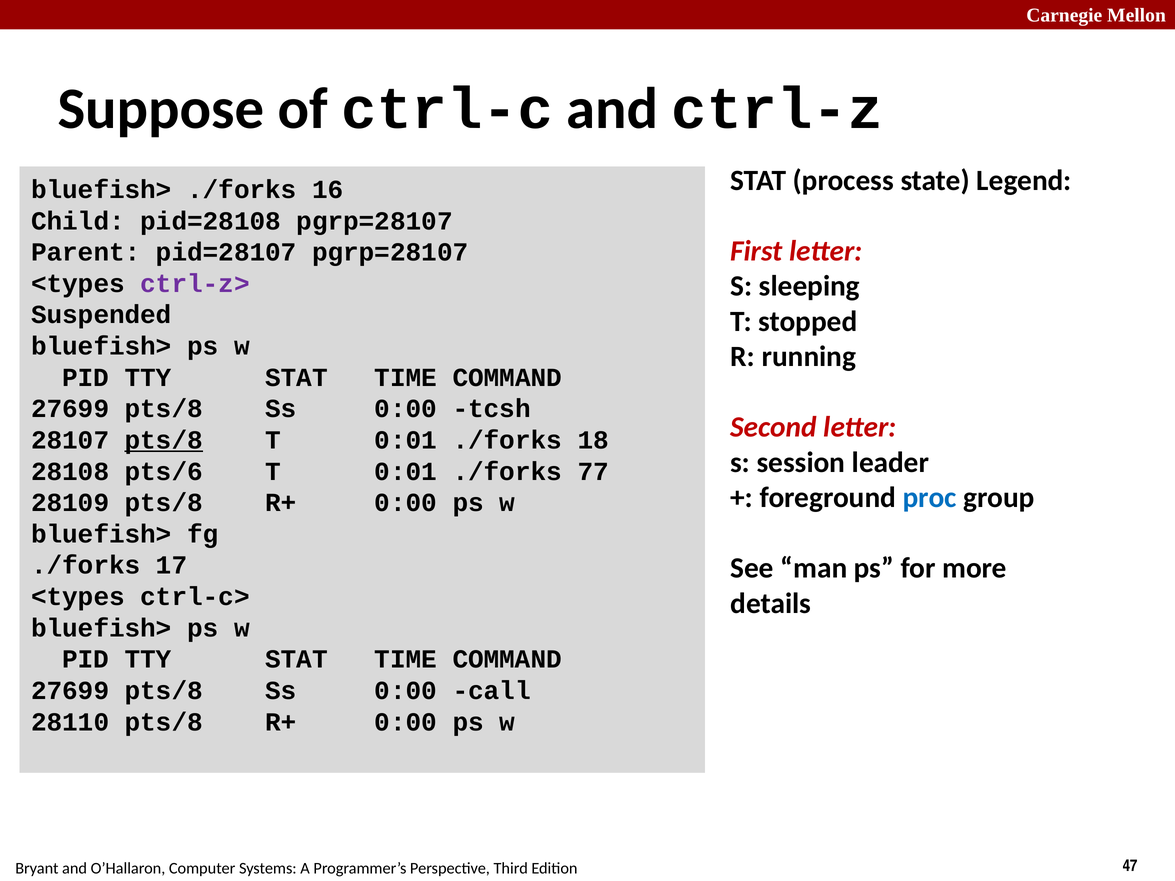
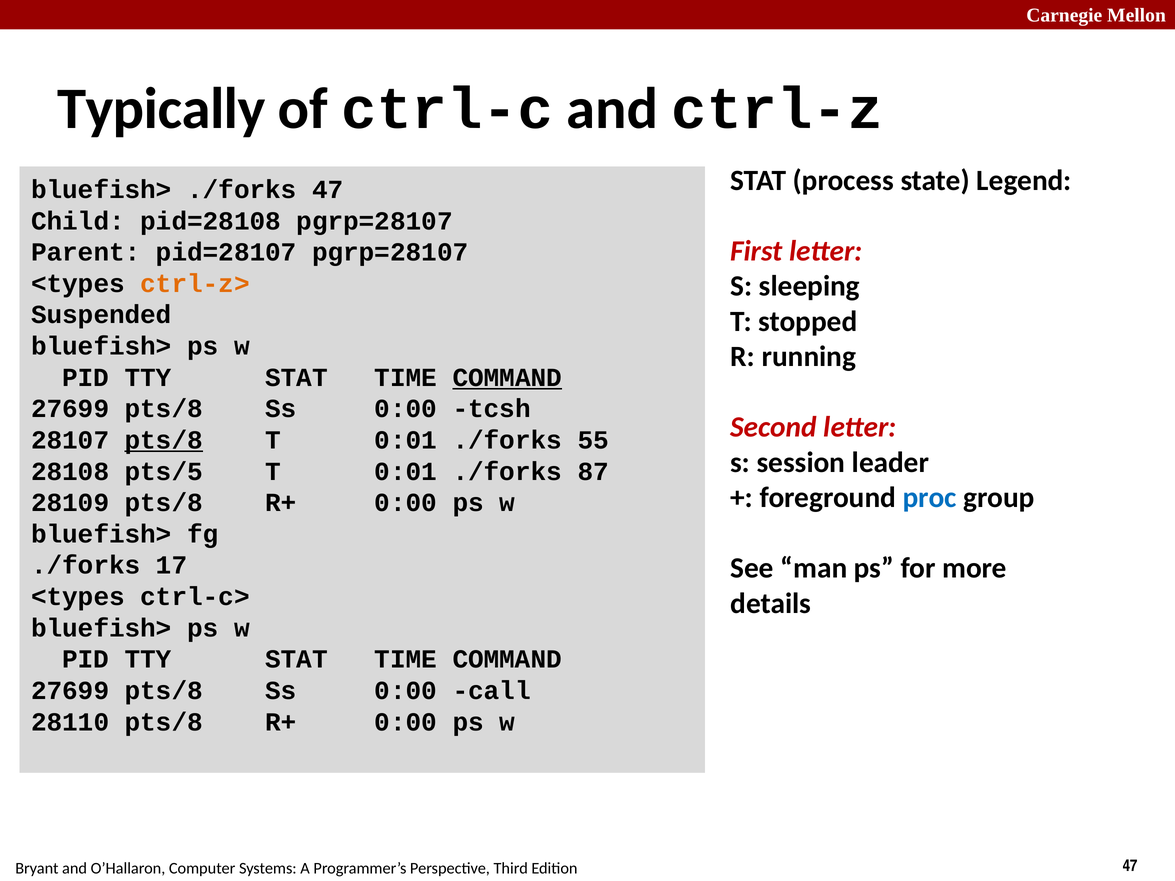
Suppose: Suppose -> Typically (161, 109)
./forks 16: 16 -> 47 (328, 190)
ctrl-z> colour: purple -> orange (195, 284)
COMMAND underline: none -> present (507, 378)
18: 18 -> 55 (593, 440)
pts/6: pts/6 -> pts/5 (164, 472)
77: 77 -> 87 (593, 472)
